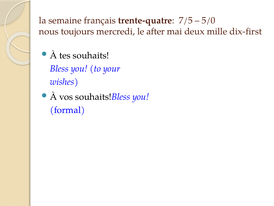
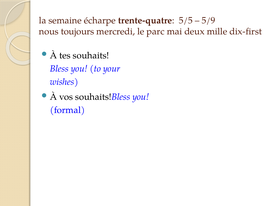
français: français -> écharpe (100, 21)
7/5: 7/5 -> 5/5 (186, 21)
5/0: 5/0 -> 5/9 (208, 21)
after: after -> parc (156, 31)
